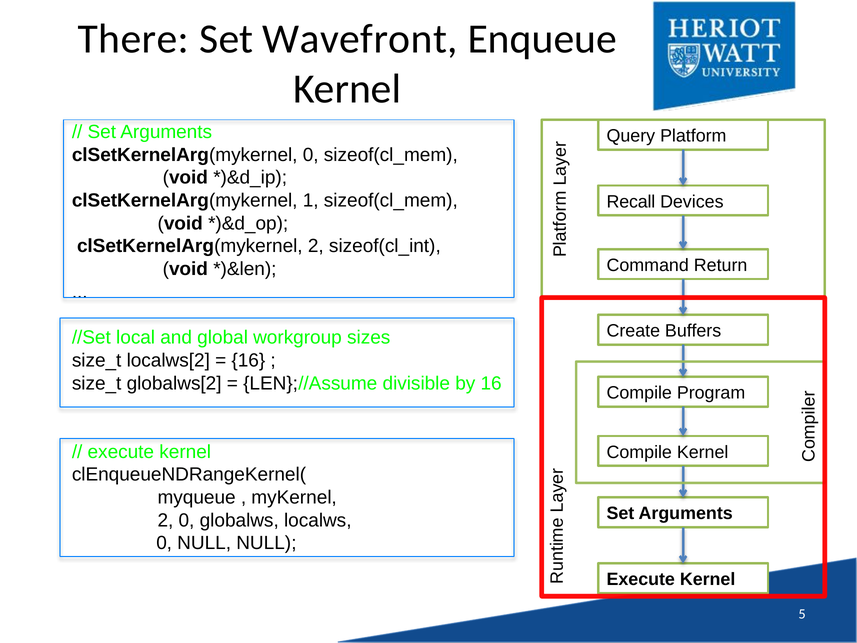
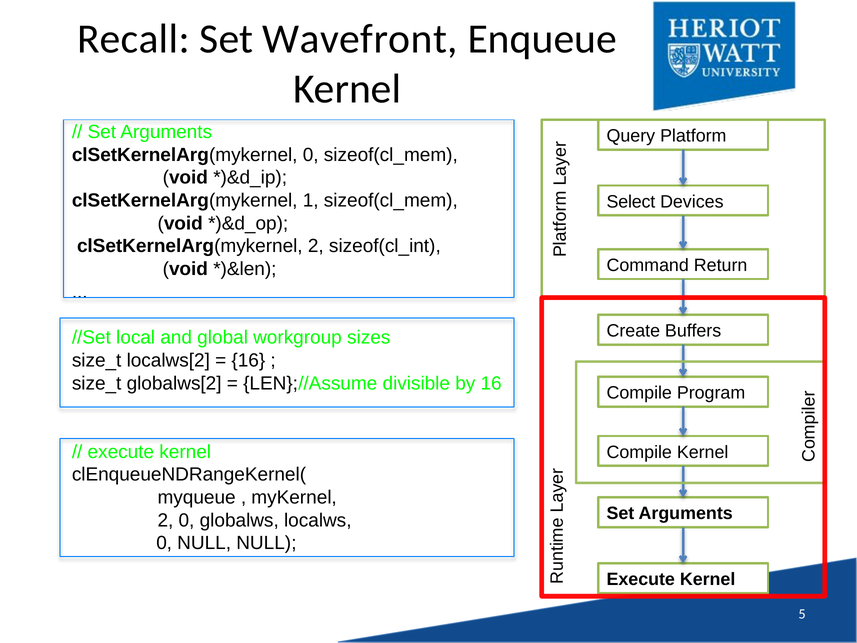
There: There -> Recall (133, 39)
Recall: Recall -> Select (631, 202)
